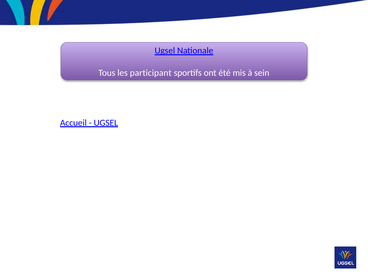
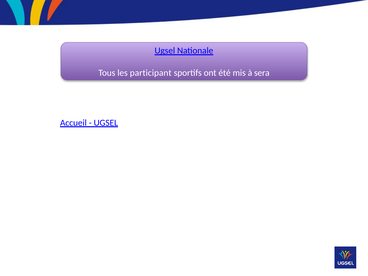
sein: sein -> sera (262, 73)
